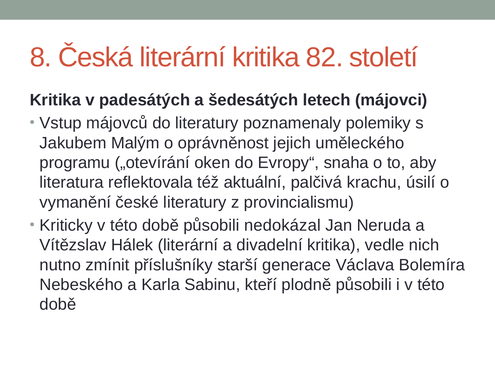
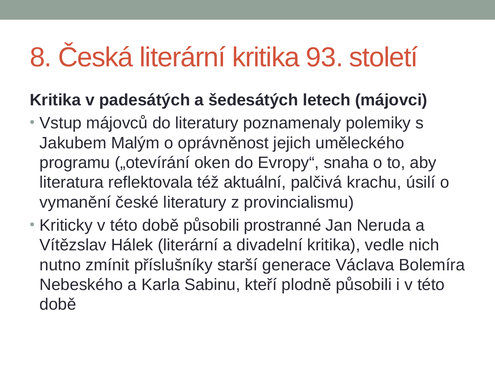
82: 82 -> 93 (325, 58)
nedokázal: nedokázal -> prostranné (283, 226)
